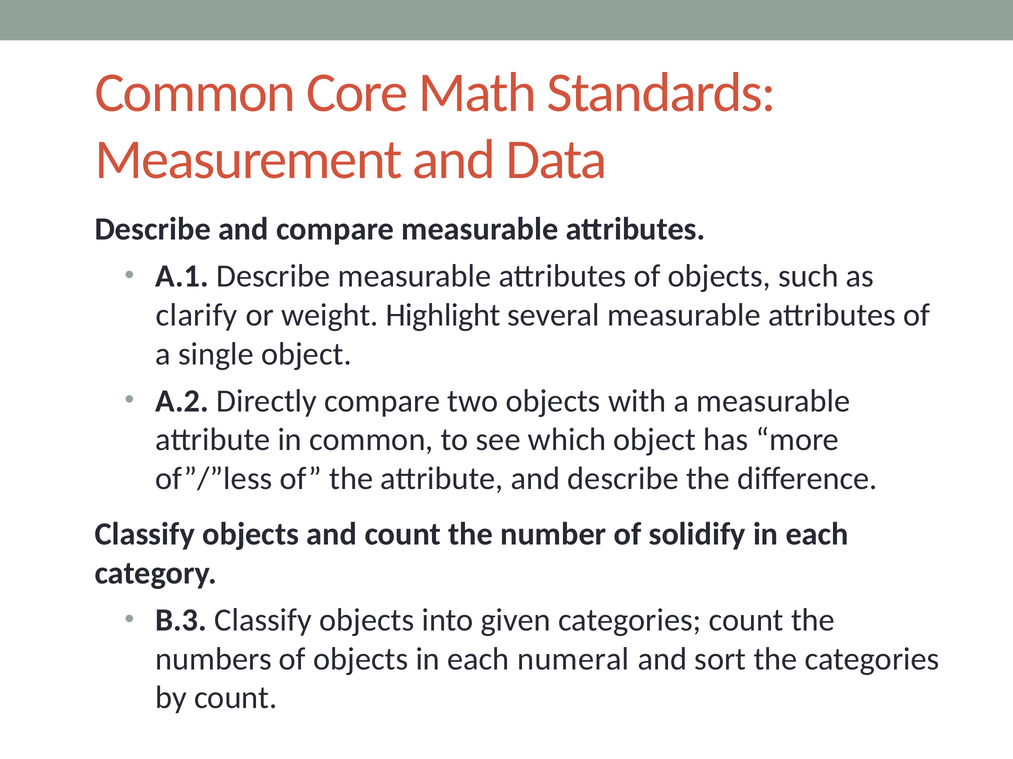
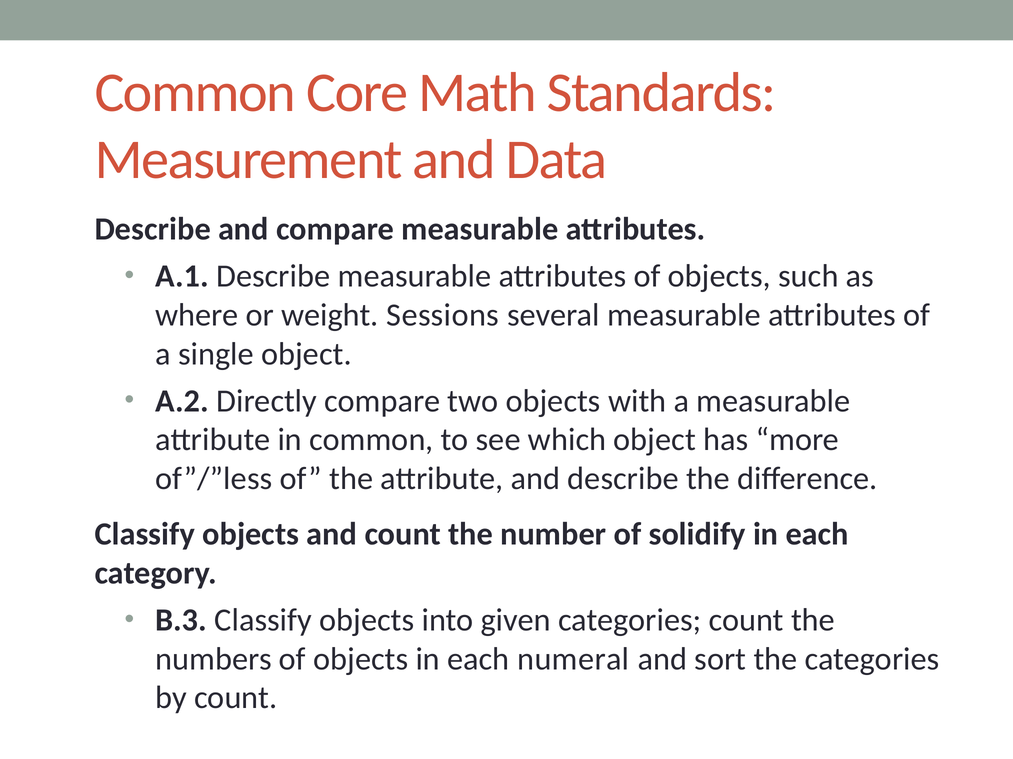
clarify: clarify -> where (197, 315)
Highlight: Highlight -> Sessions (443, 315)
